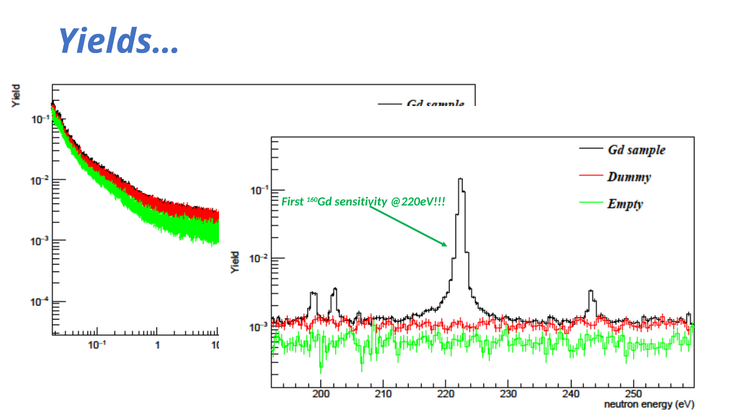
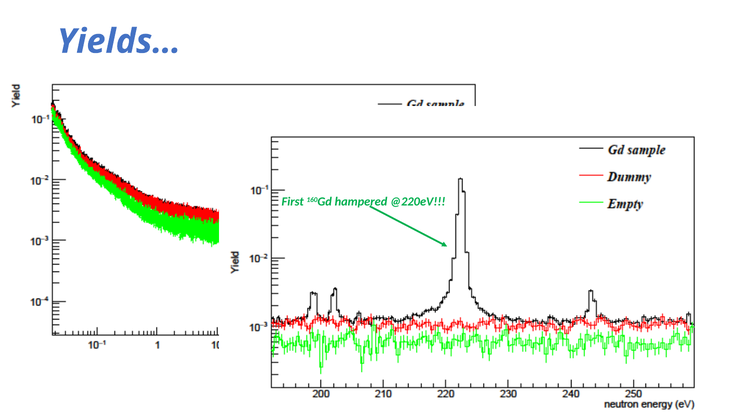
sensitivity: sensitivity -> hampered (361, 202)
